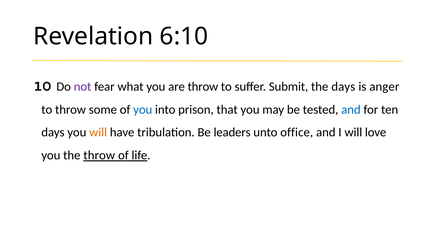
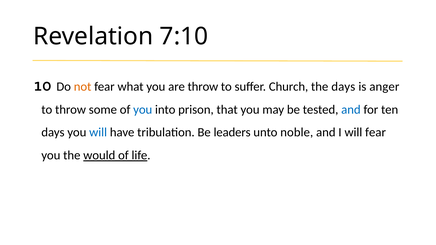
6:10: 6:10 -> 7:10 (184, 37)
not colour: purple -> orange (83, 87)
Submit: Submit -> Church (289, 87)
will colour: orange -> blue (98, 133)
office: office -> noble (297, 133)
will love: love -> fear (376, 133)
the throw: throw -> would (99, 155)
